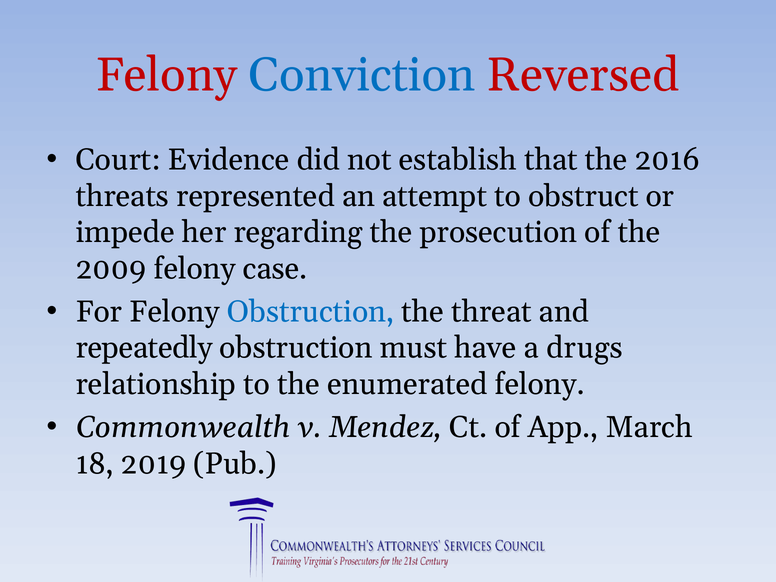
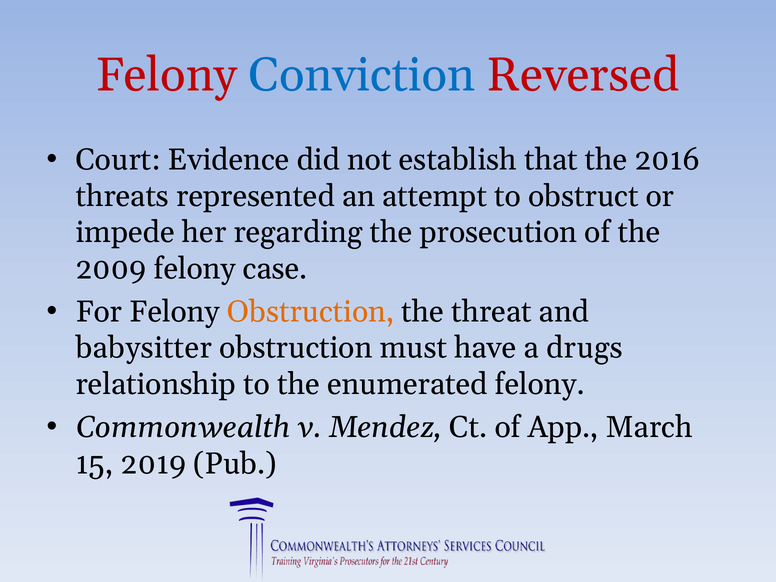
Obstruction colour: blue -> orange (310, 312)
repeatedly: repeatedly -> babysitter (144, 348)
18: 18 -> 15 (94, 464)
